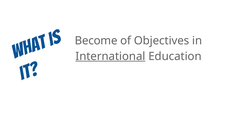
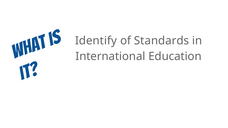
Become: Become -> Identify (96, 41)
Objectives: Objectives -> Standards (162, 41)
International underline: present -> none (110, 56)
